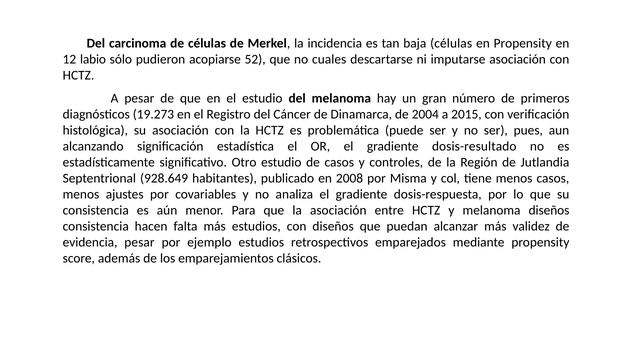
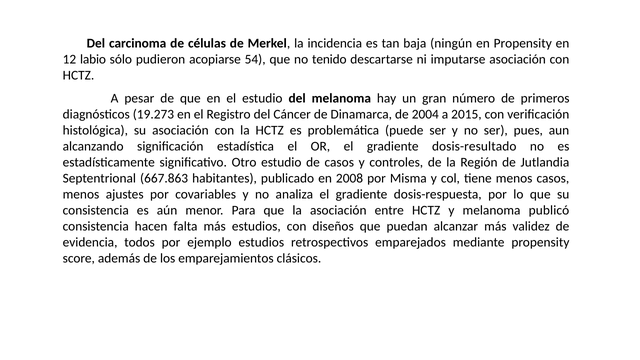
baja células: células -> ningún (451, 43)
52: 52 -> 54 (255, 59)
cuales: cuales -> tenido (329, 59)
928.649: 928.649 -> 667.863 (164, 178)
melanoma diseños: diseños -> publicó (549, 210)
evidencia pesar: pesar -> todos (140, 242)
